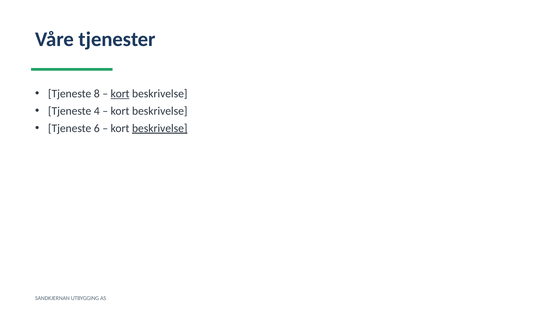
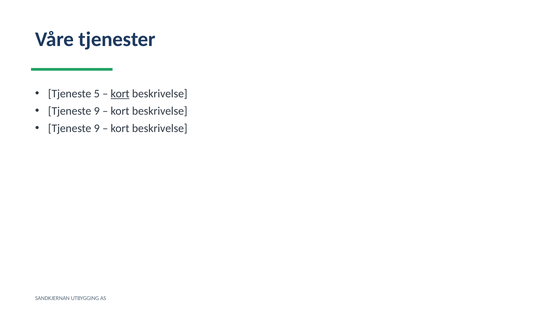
8: 8 -> 5 (97, 93)
4: 4 -> 9 (97, 111)
6: 6 -> 9 (97, 128)
beskrivelse underline: present -> none (160, 128)
